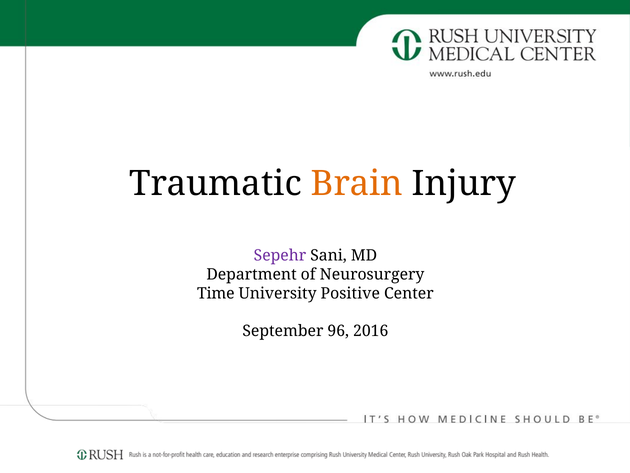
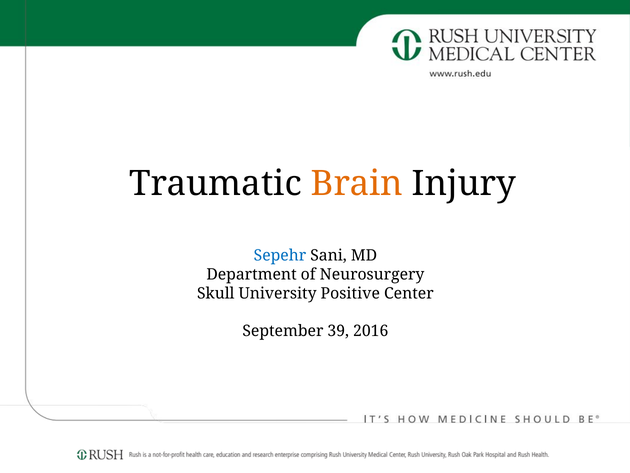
Sepehr colour: purple -> blue (280, 255)
Time: Time -> Skull (216, 293)
96: 96 -> 39 (338, 331)
